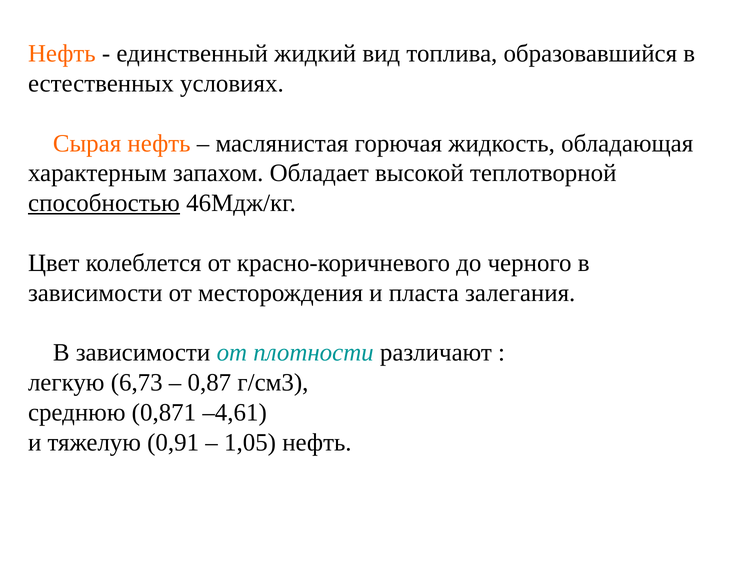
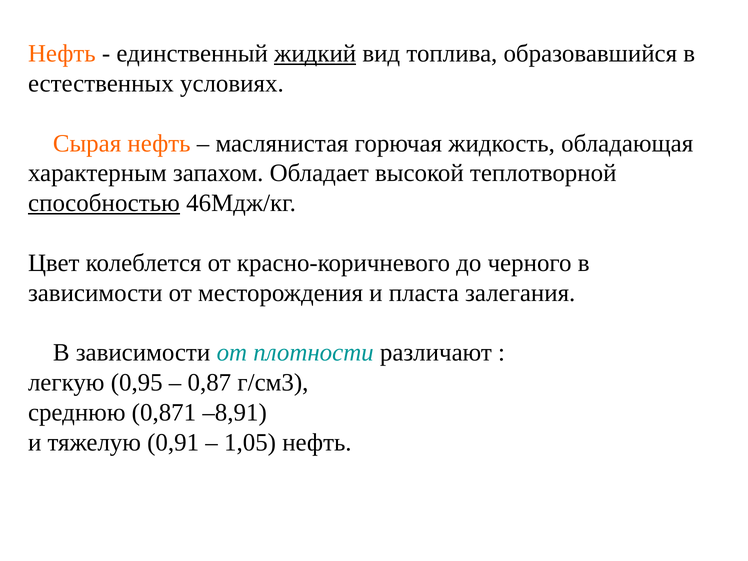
жидкий underline: none -> present (315, 54)
6,73: 6,73 -> 0,95 (137, 383)
–4,61: –4,61 -> –8,91 (235, 413)
